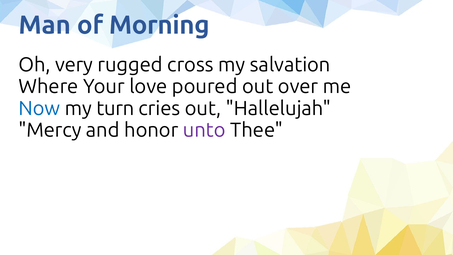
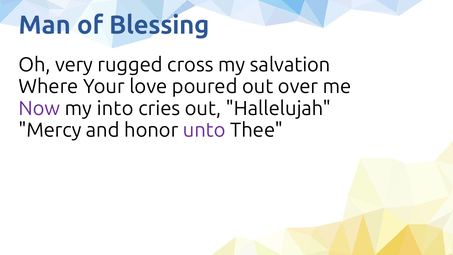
Morning: Morning -> Blessing (159, 25)
Now colour: blue -> purple (39, 108)
turn: turn -> into (115, 108)
